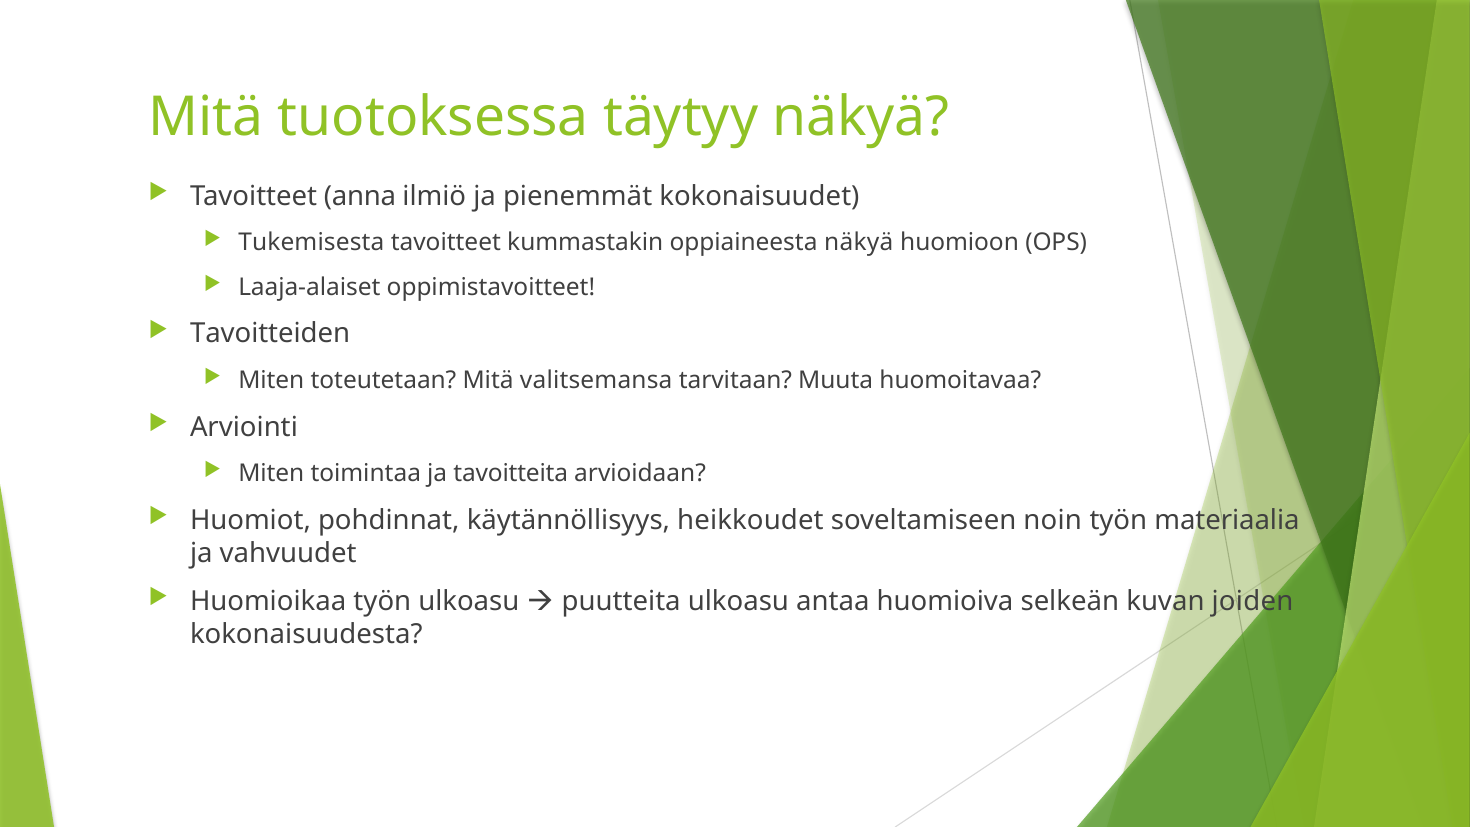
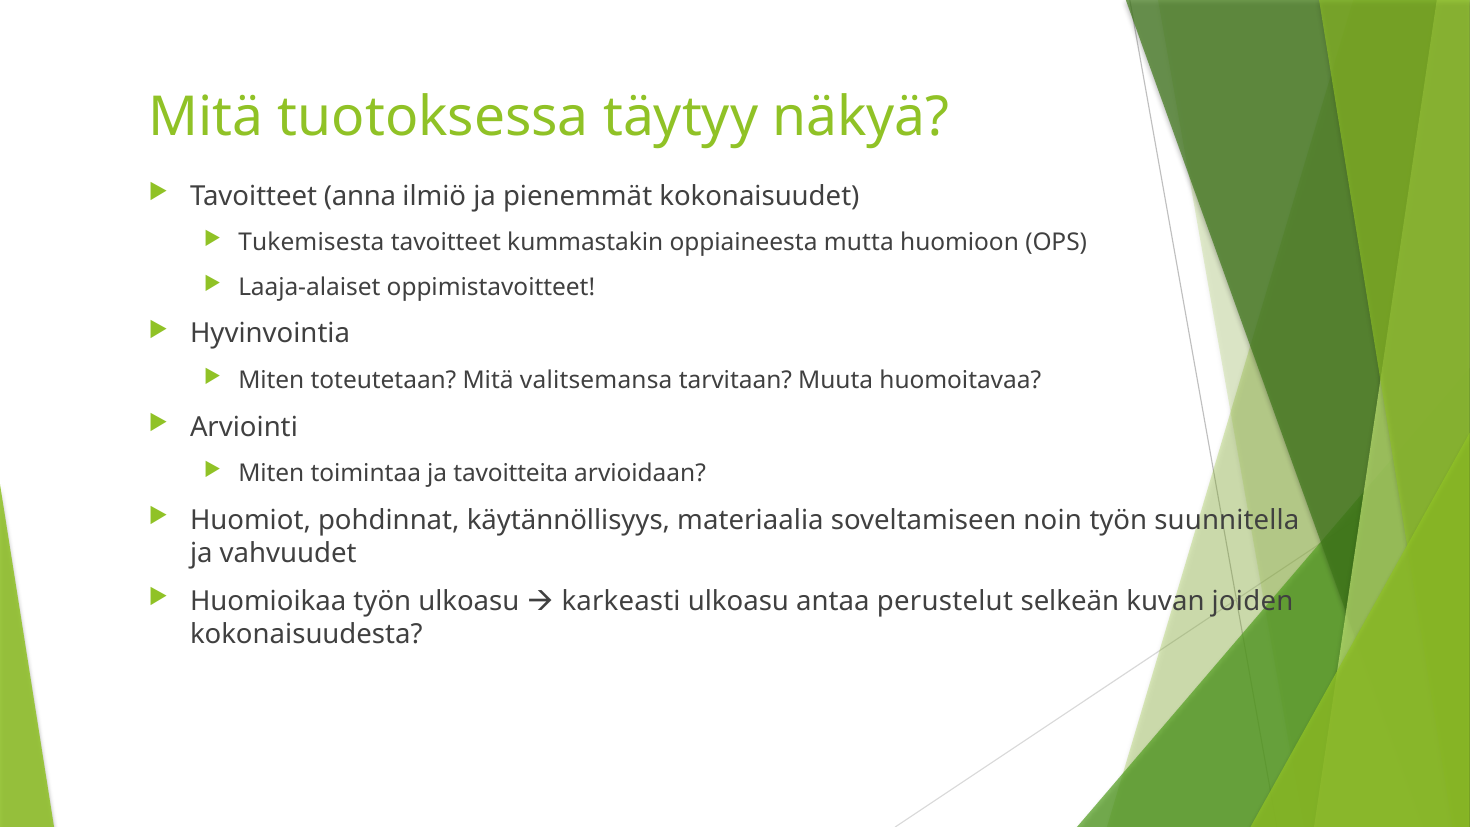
oppiaineesta näkyä: näkyä -> mutta (859, 242)
Tavoitteiden: Tavoitteiden -> Hyvinvointia (270, 334)
heikkoudet: heikkoudet -> materiaalia (750, 520)
materiaalia: materiaalia -> suunnitella (1227, 520)
puutteita: puutteita -> karkeasti (621, 601)
huomioiva: huomioiva -> perustelut (945, 601)
